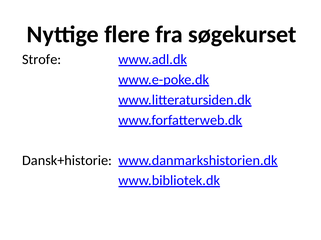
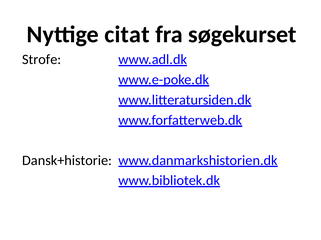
flere: flere -> citat (127, 34)
